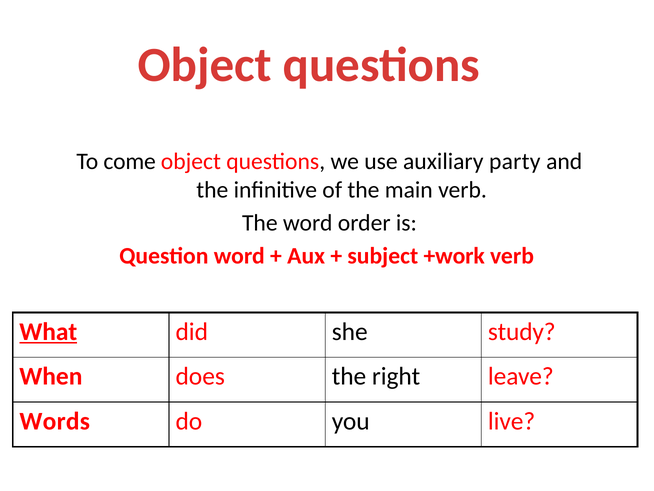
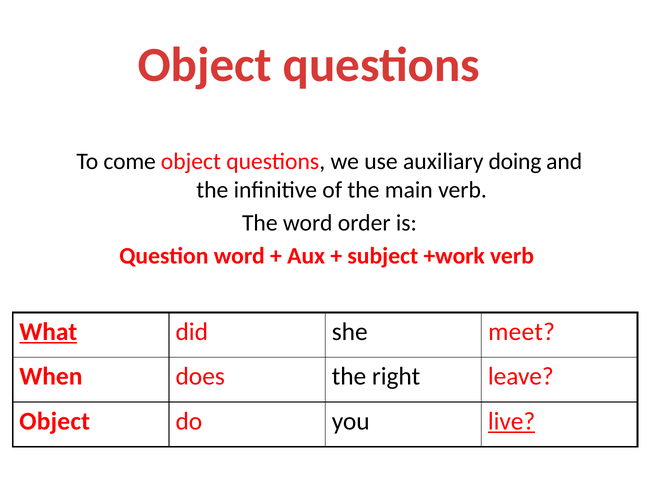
party: party -> doing (515, 161)
study: study -> meet (522, 331)
Words: Words -> Object (55, 421)
live underline: none -> present (512, 421)
